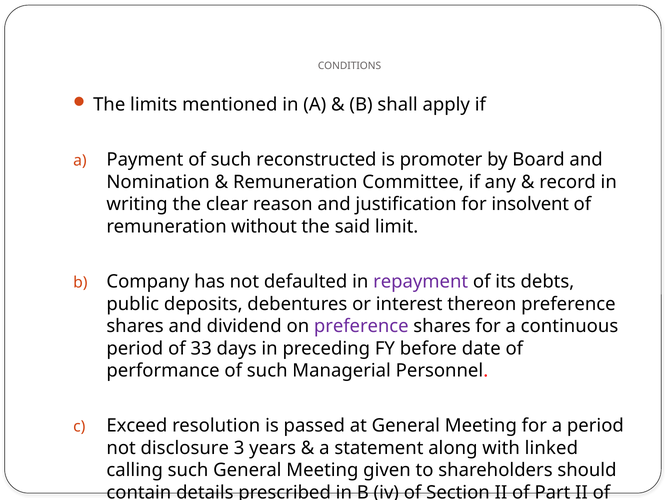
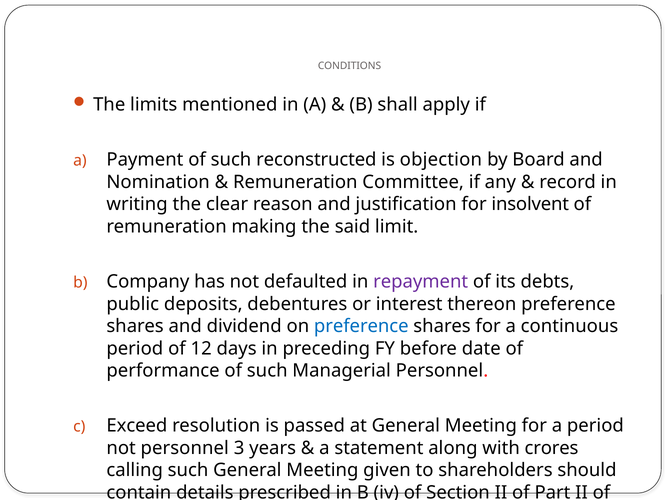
promoter: promoter -> objection (441, 160)
without: without -> making (264, 226)
preference colour: purple -> blue (361, 326)
33: 33 -> 12 (201, 348)
not disclosure: disclosure -> personnel (185, 448)
linked: linked -> crores (551, 448)
